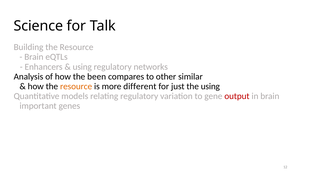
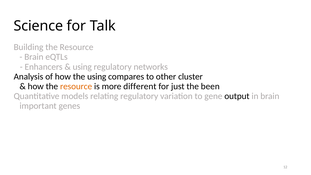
the been: been -> using (97, 77)
similar: similar -> cluster (190, 77)
the using: using -> been (210, 86)
output colour: red -> black (237, 96)
